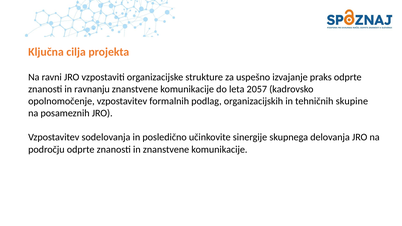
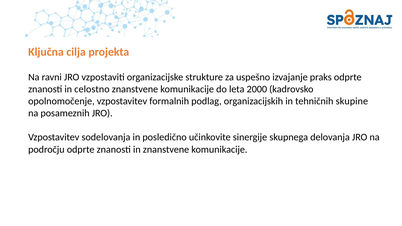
ravnanju: ravnanju -> celostno (92, 89)
2057: 2057 -> 2000 (257, 89)
